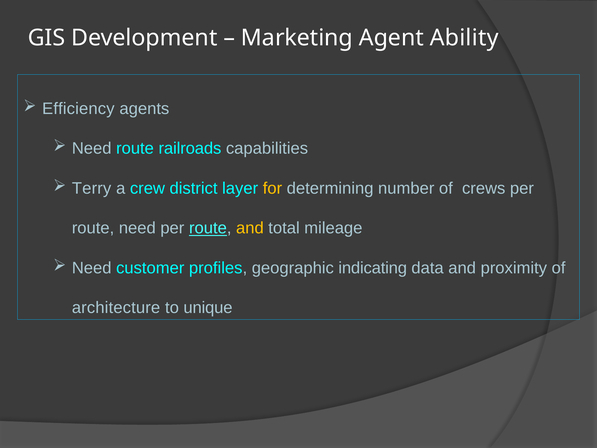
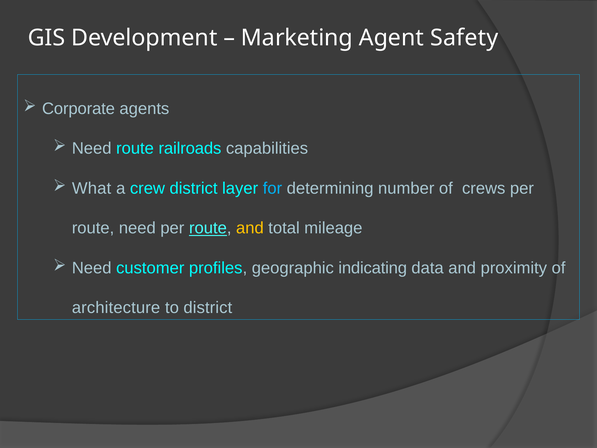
Ability: Ability -> Safety (464, 38)
Efficiency: Efficiency -> Corporate (78, 109)
Terry: Terry -> What (92, 188)
for colour: yellow -> light blue (272, 188)
to unique: unique -> district (208, 308)
